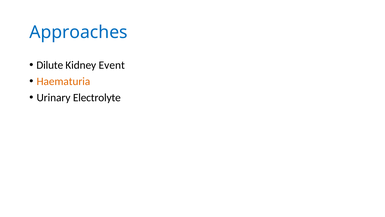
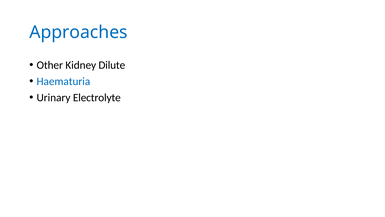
Dilute: Dilute -> Other (50, 65)
Event: Event -> Dilute (112, 65)
Haematuria colour: orange -> blue (63, 81)
